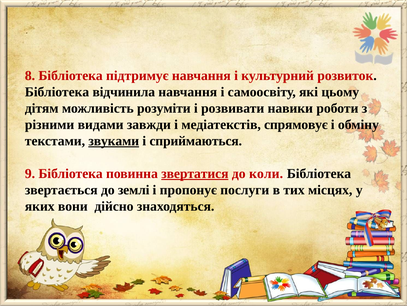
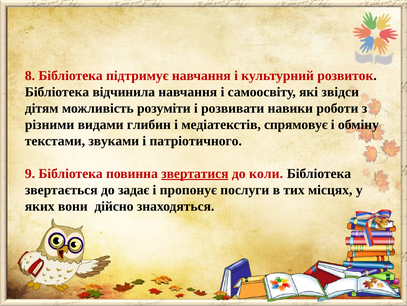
цьому: цьому -> звідси (340, 92)
завжди: завжди -> глибин (149, 124)
звуками underline: present -> none (114, 141)
сприймаються: сприймаються -> патріотичного (196, 141)
землі: землі -> задає (134, 189)
